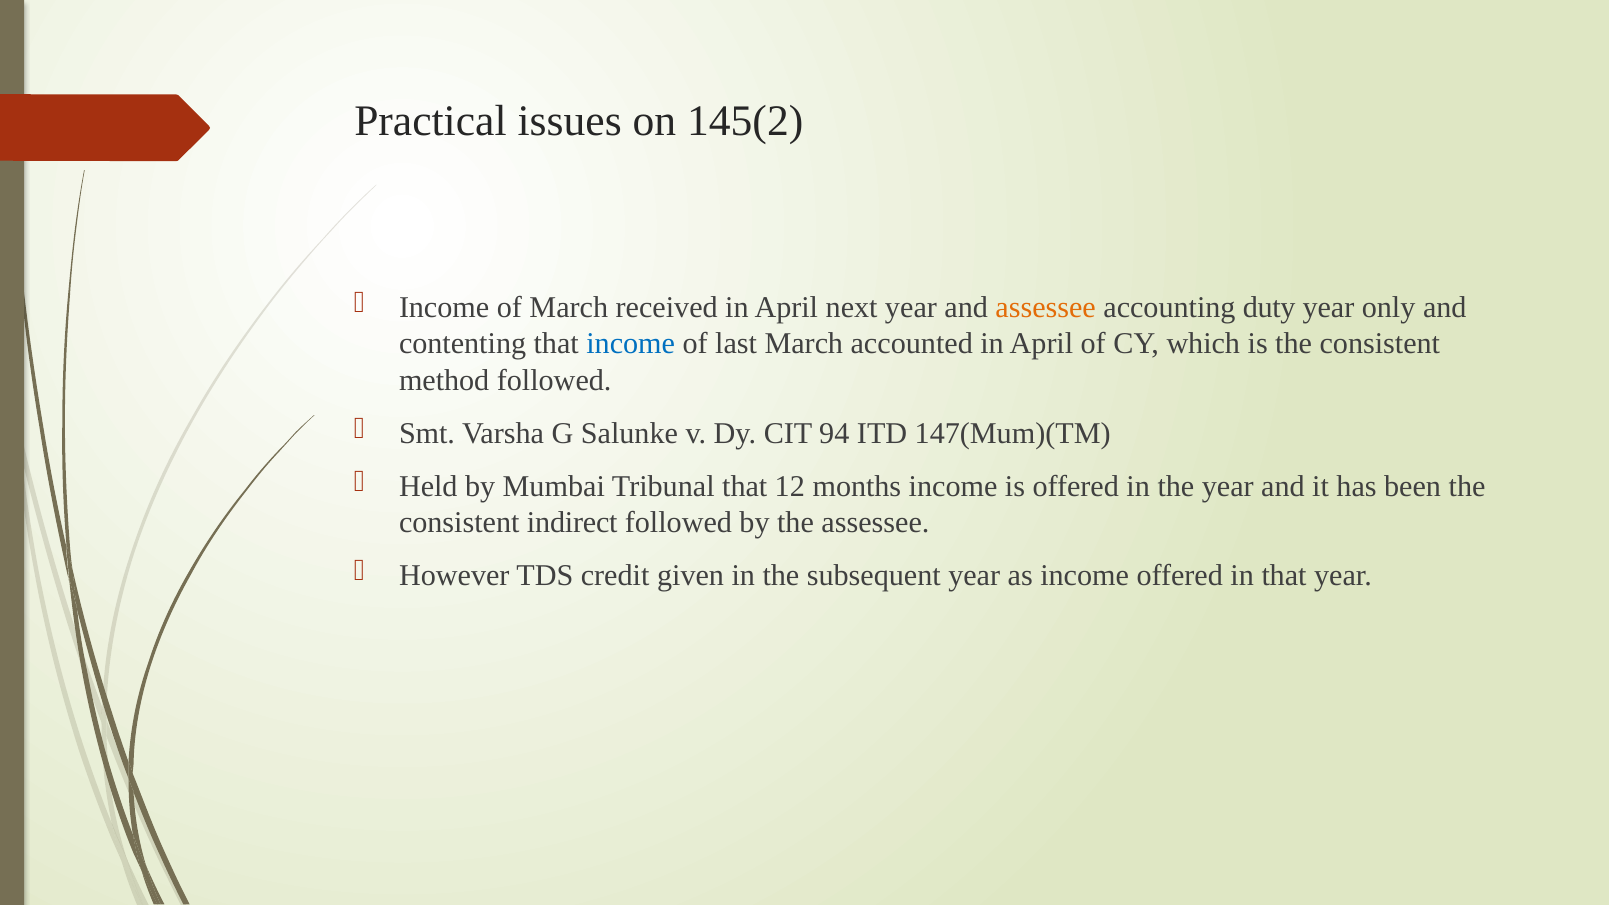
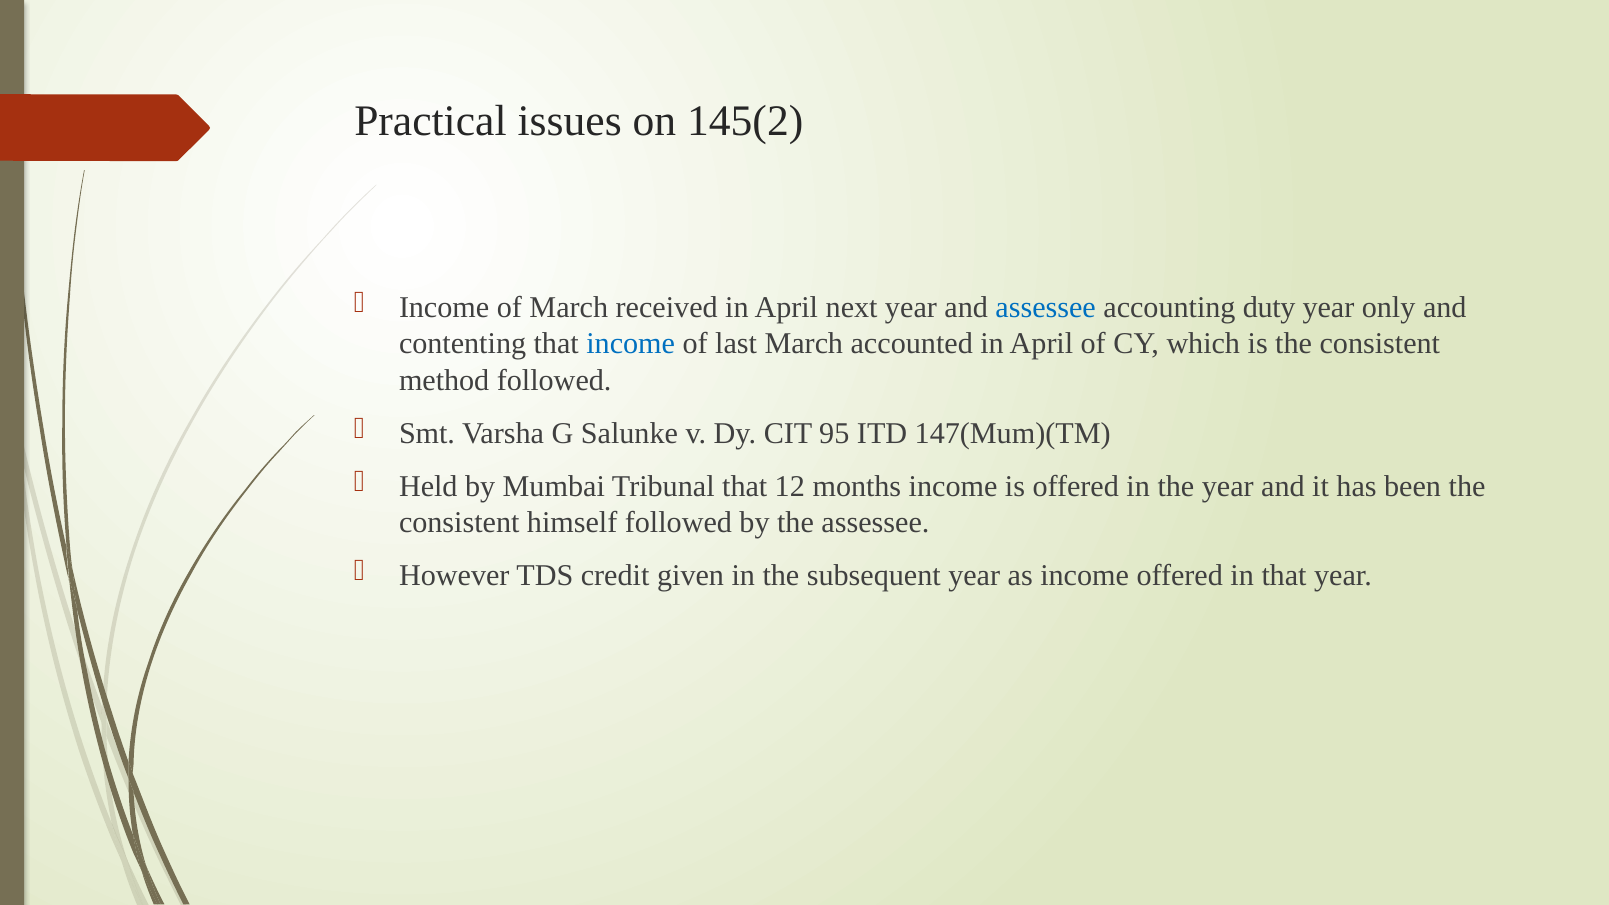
assessee colour: orange -> blue (1046, 308)
94: 94 -> 95 (834, 433)
indirect: indirect -> himself (572, 522)
